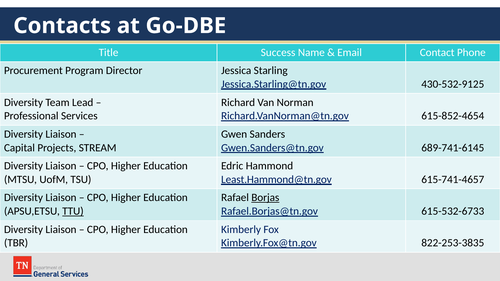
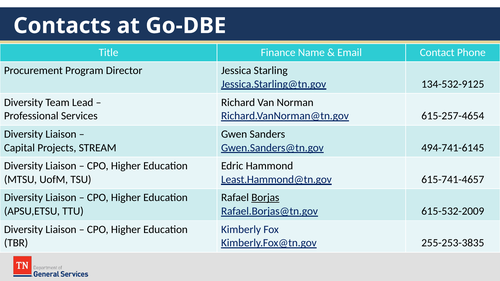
Success: Success -> Finance (278, 53)
430-532-9125: 430-532-9125 -> 134-532-9125 (453, 84)
615-852-4654: 615-852-4654 -> 615-257-4654 (453, 116)
689-741-6145: 689-741-6145 -> 494-741-6145 (453, 148)
TTU underline: present -> none (73, 211)
615-532-6733: 615-532-6733 -> 615-532-2009 (453, 211)
822-253-3835: 822-253-3835 -> 255-253-3835 (453, 243)
